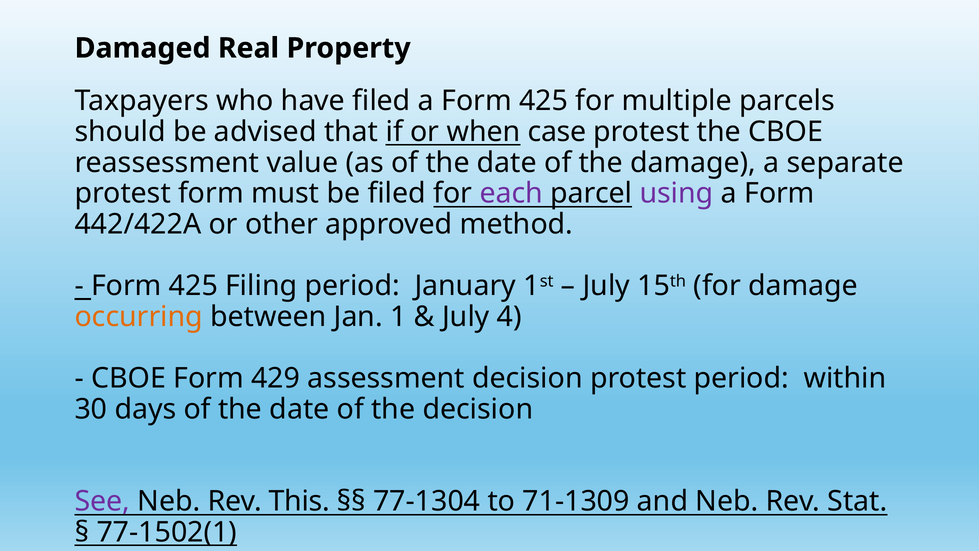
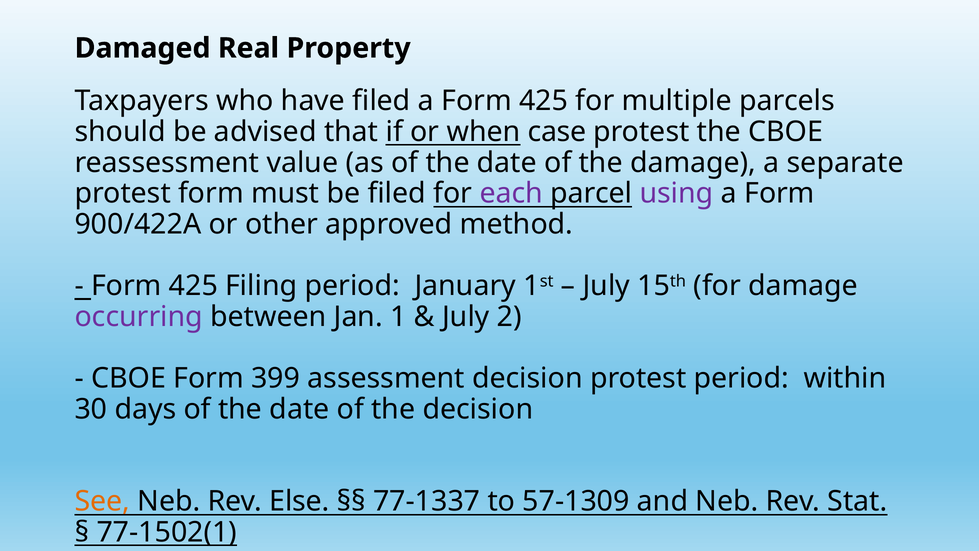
442/422A: 442/422A -> 900/422A (138, 224)
occurring colour: orange -> purple (139, 317)
4: 4 -> 2 (509, 317)
429: 429 -> 399 (276, 378)
See colour: purple -> orange (102, 501)
This: This -> Else (299, 501)
77-1304: 77-1304 -> 77-1337 (427, 501)
71-1309: 71-1309 -> 57-1309 (576, 501)
